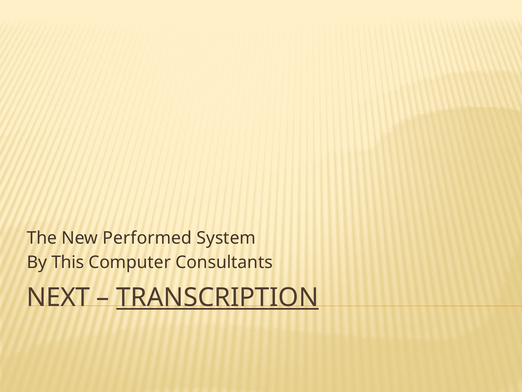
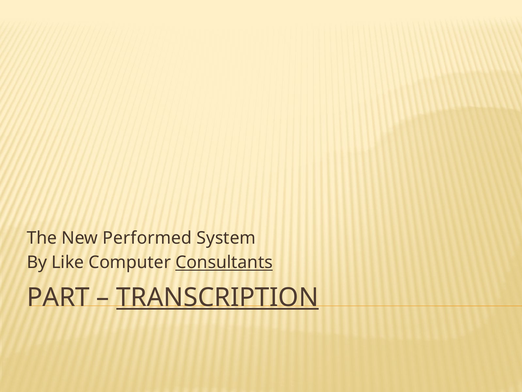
This: This -> Like (68, 262)
Consultants underline: none -> present (224, 262)
NEXT: NEXT -> PART (58, 297)
